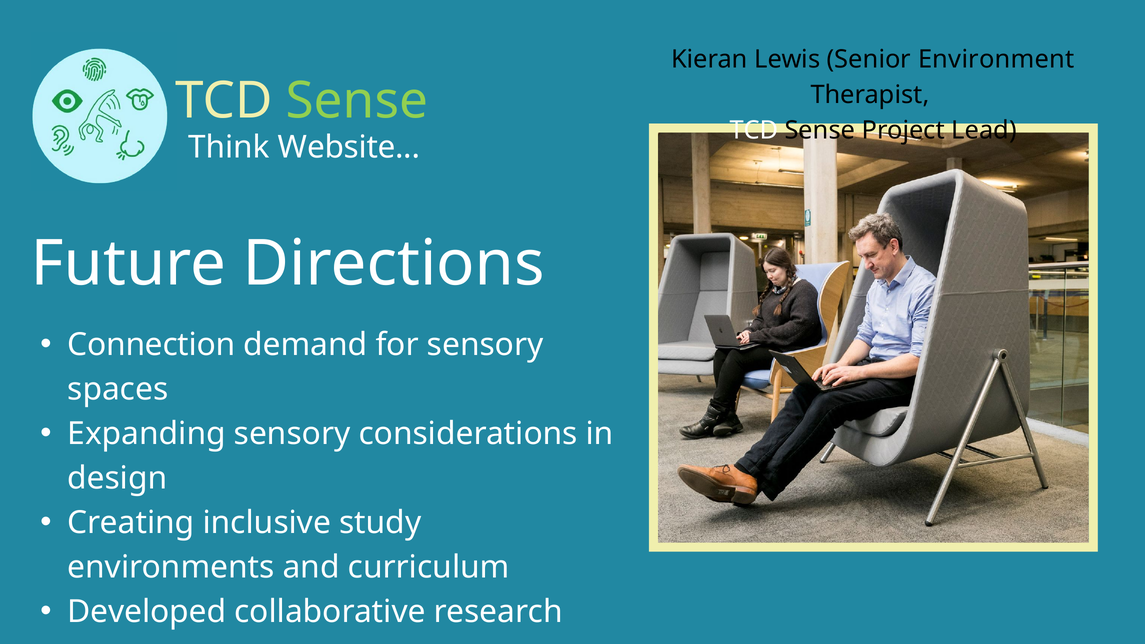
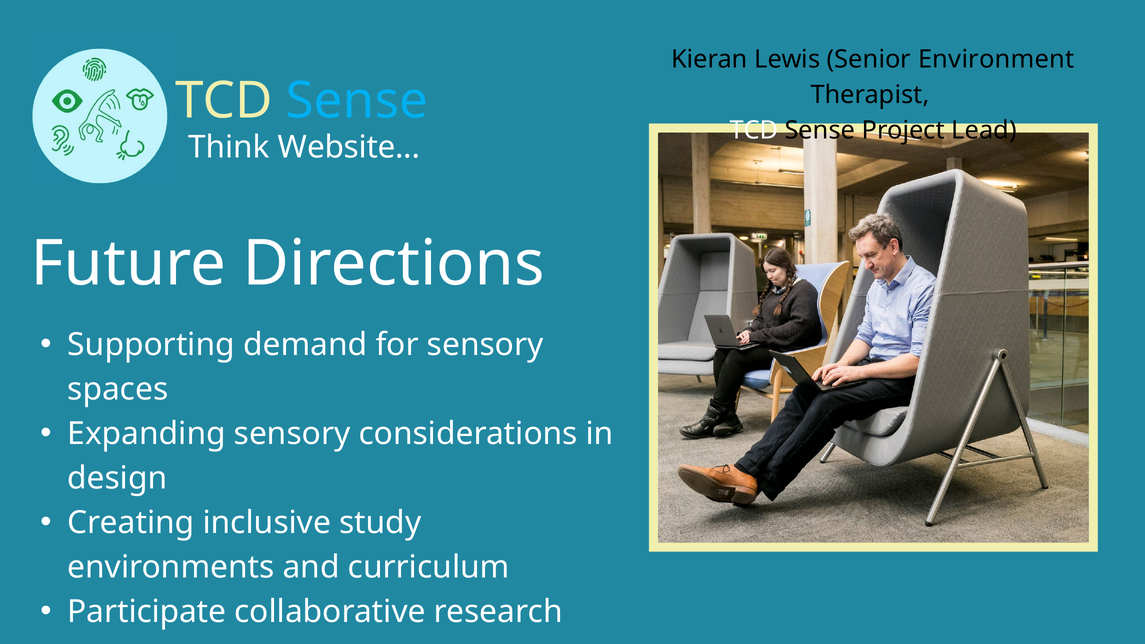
Sense colour: light green -> light blue (357, 101)
Connection: Connection -> Supporting (151, 345)
Developed: Developed -> Participate (147, 612)
